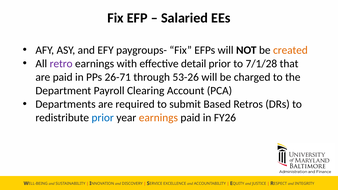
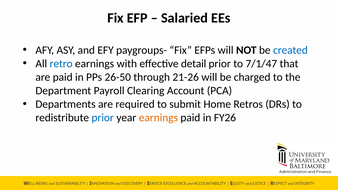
created colour: orange -> blue (290, 50)
retro colour: purple -> blue (61, 64)
7/1/28: 7/1/28 -> 7/1/47 (261, 64)
26-71: 26-71 -> 26-50 (118, 77)
53-26: 53-26 -> 21-26 (186, 77)
Based: Based -> Home (217, 104)
